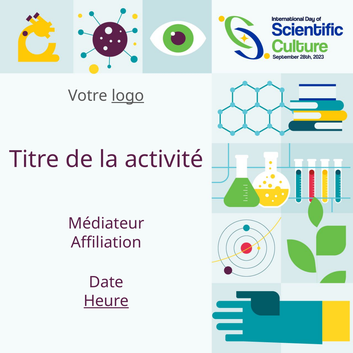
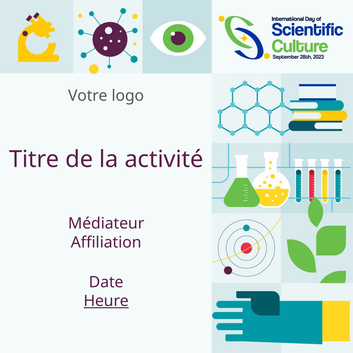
logo underline: present -> none (128, 96)
